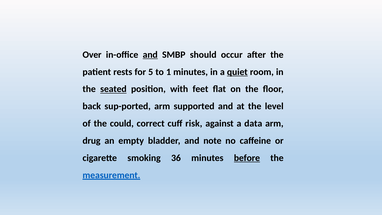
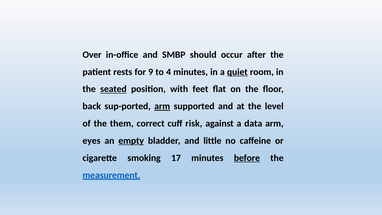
and underline: present -> none (150, 55)
5: 5 -> 9 (151, 72)
1: 1 -> 4 (169, 72)
arm underline: none -> present (162, 106)
could: could -> them (122, 123)
drug: drug -> eyes (91, 141)
empty underline: none -> present (131, 141)
note: note -> little (212, 141)
36: 36 -> 17 (176, 158)
